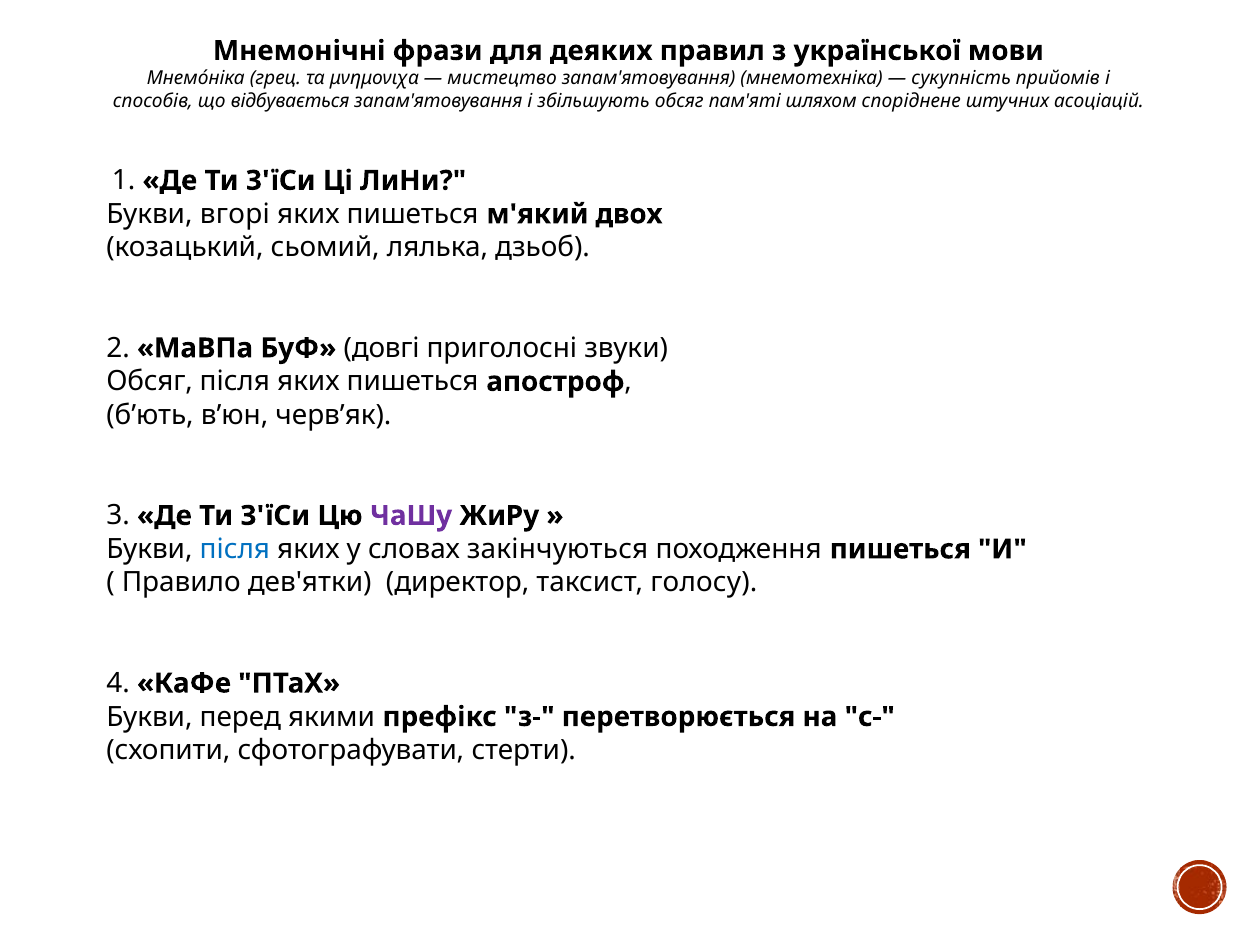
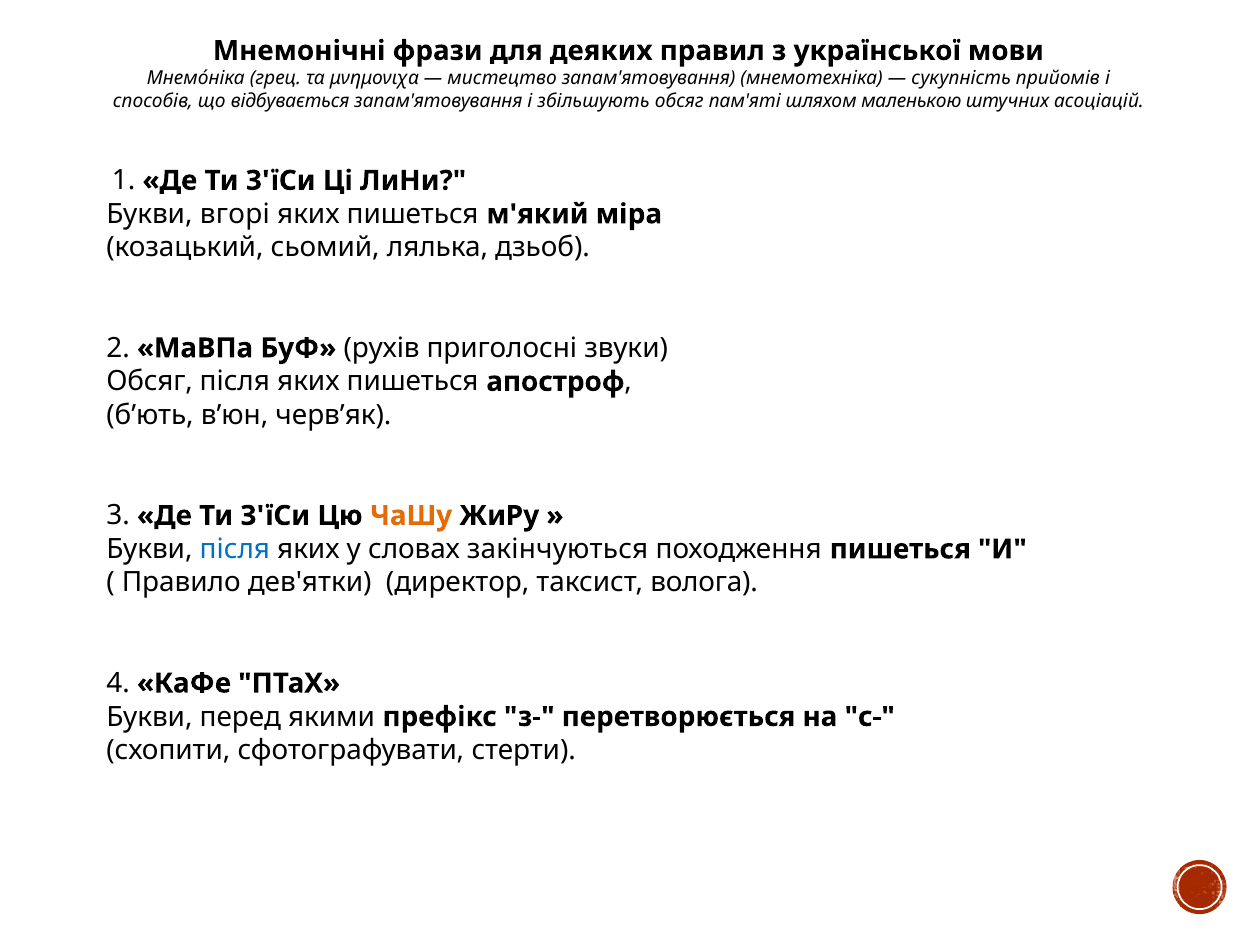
споріднене: споріднене -> маленькою (911, 102)
двох: двох -> міра (629, 214)
довгі: довгі -> рухів (382, 348)
ЧаШу colour: purple -> orange (411, 516)
голосу: голосу -> волога (704, 583)
